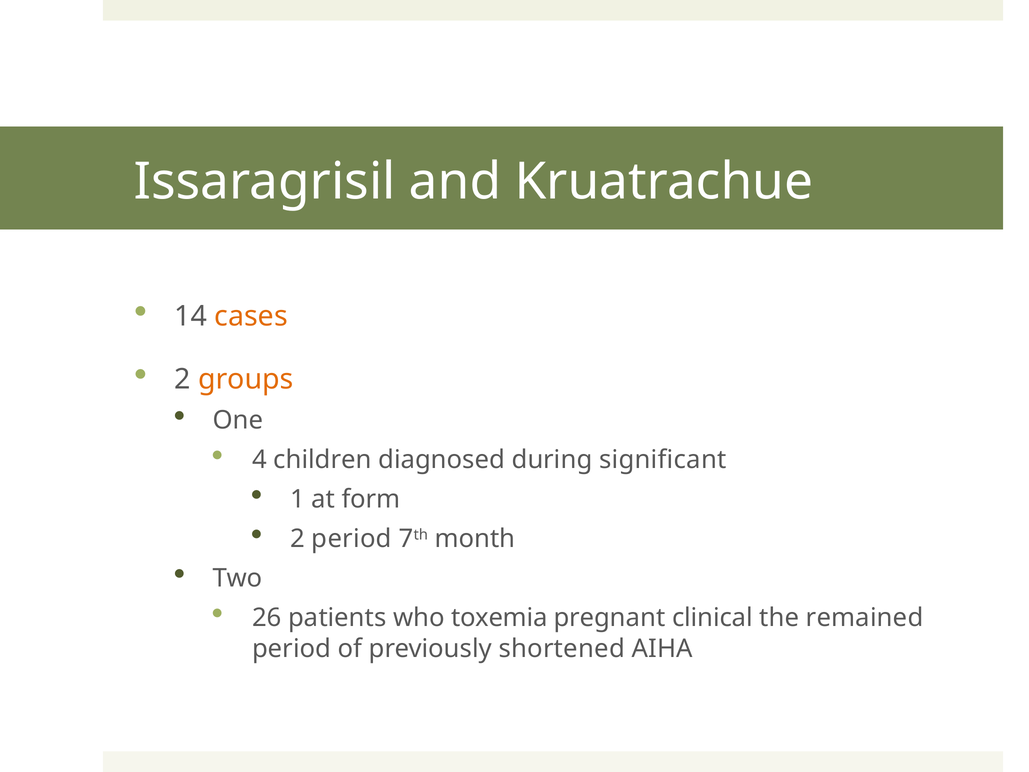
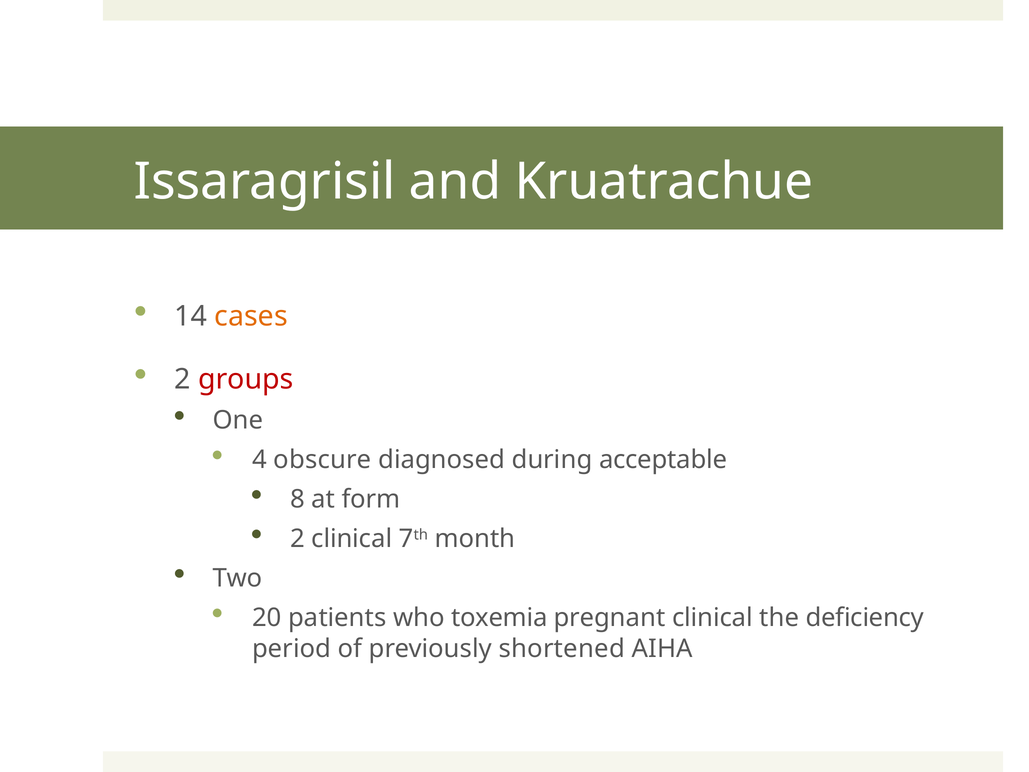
groups colour: orange -> red (246, 379)
children: children -> obscure (322, 460)
significant: significant -> acceptable (663, 460)
1: 1 -> 8 (297, 499)
2 period: period -> clinical (352, 539)
26: 26 -> 20 (267, 618)
remained: remained -> deficiency (865, 618)
